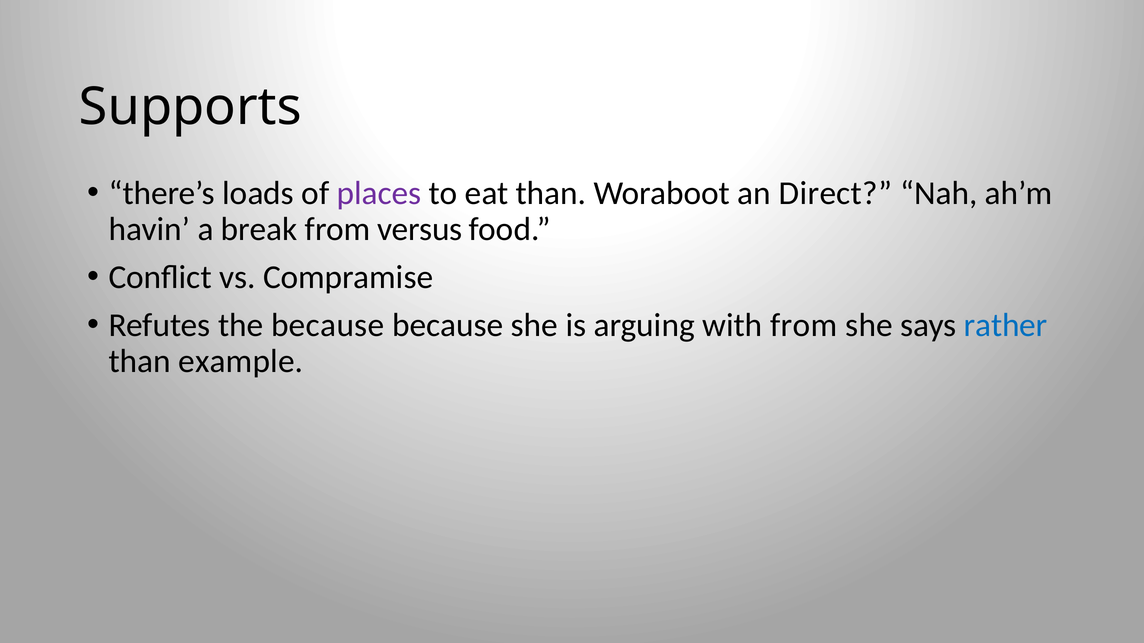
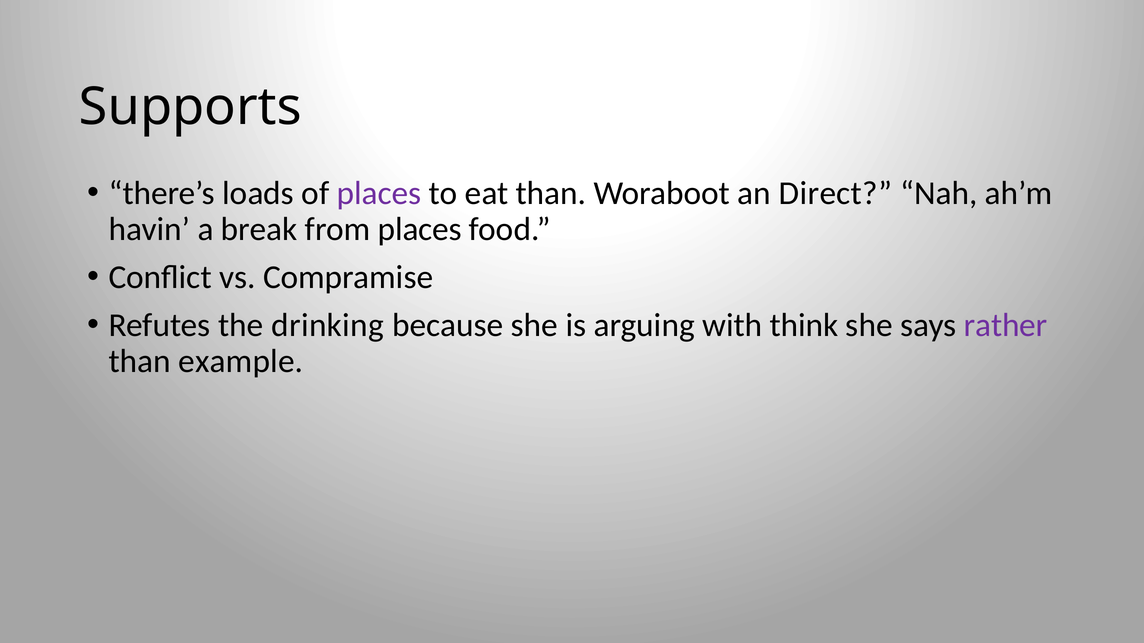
from versus: versus -> places (420, 229)
the because: because -> drinking (328, 325)
with from: from -> think (804, 325)
rather colour: blue -> purple (1006, 325)
